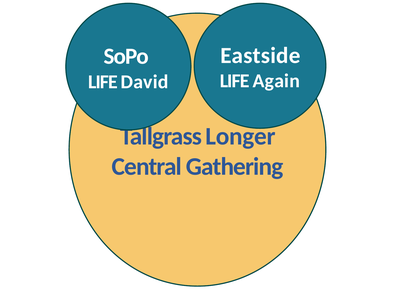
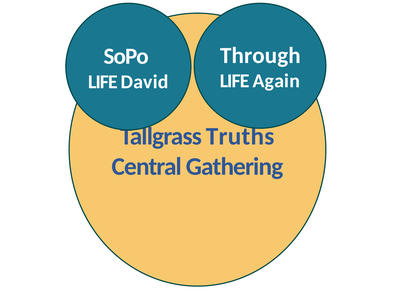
Eastside: Eastside -> Through (260, 56)
Longer: Longer -> Truths (240, 136)
